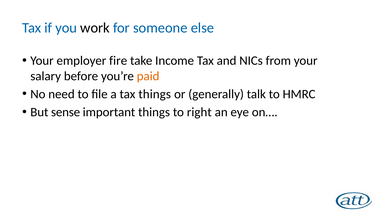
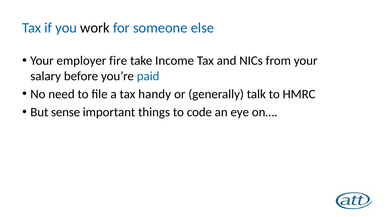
paid colour: orange -> blue (148, 76)
tax things: things -> handy (155, 94)
right: right -> code (199, 112)
